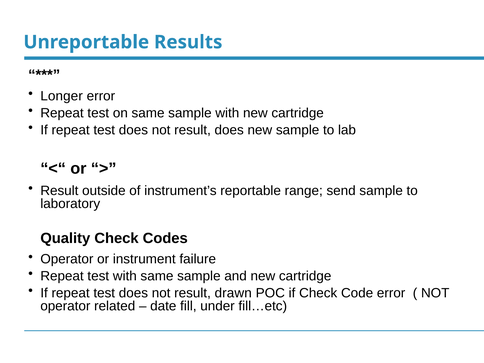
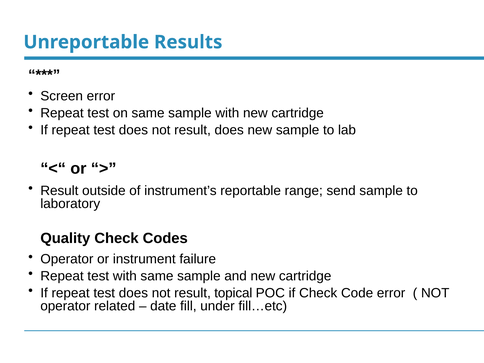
Longer: Longer -> Screen (62, 96)
drawn: drawn -> topical (233, 293)
